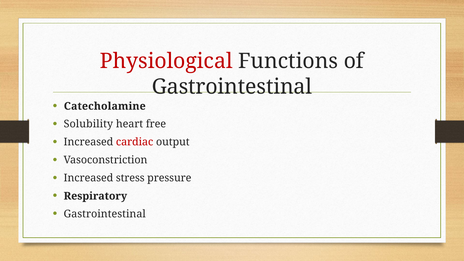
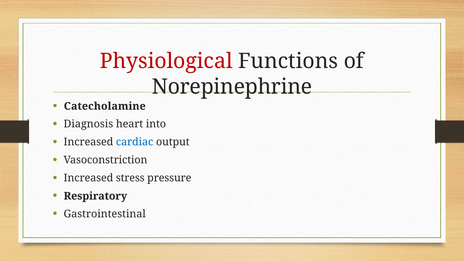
Gastrointestinal: Gastrointestinal -> Norepinephrine (232, 87)
Solubility: Solubility -> Diagnosis (88, 124)
free: free -> into (156, 124)
cardiac colour: red -> blue (135, 142)
